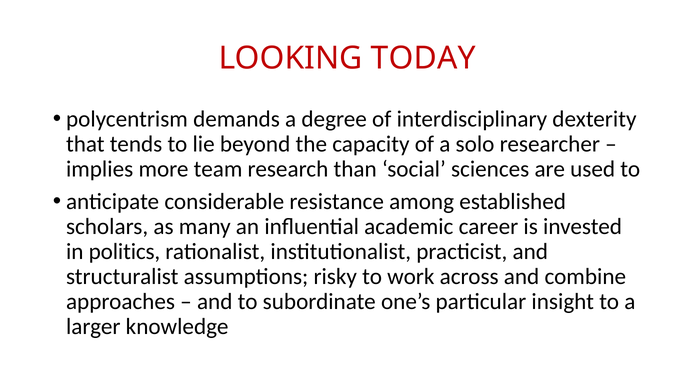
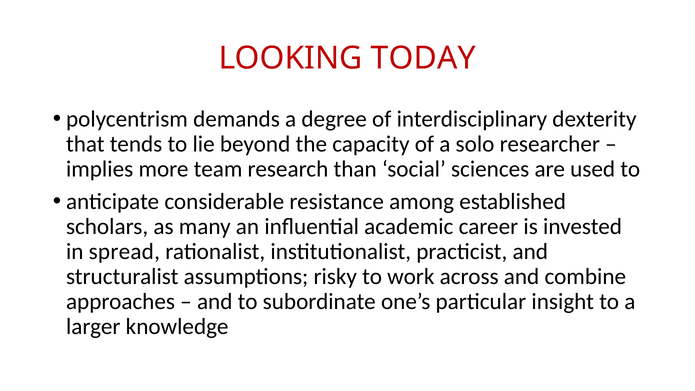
politics: politics -> spread (124, 251)
